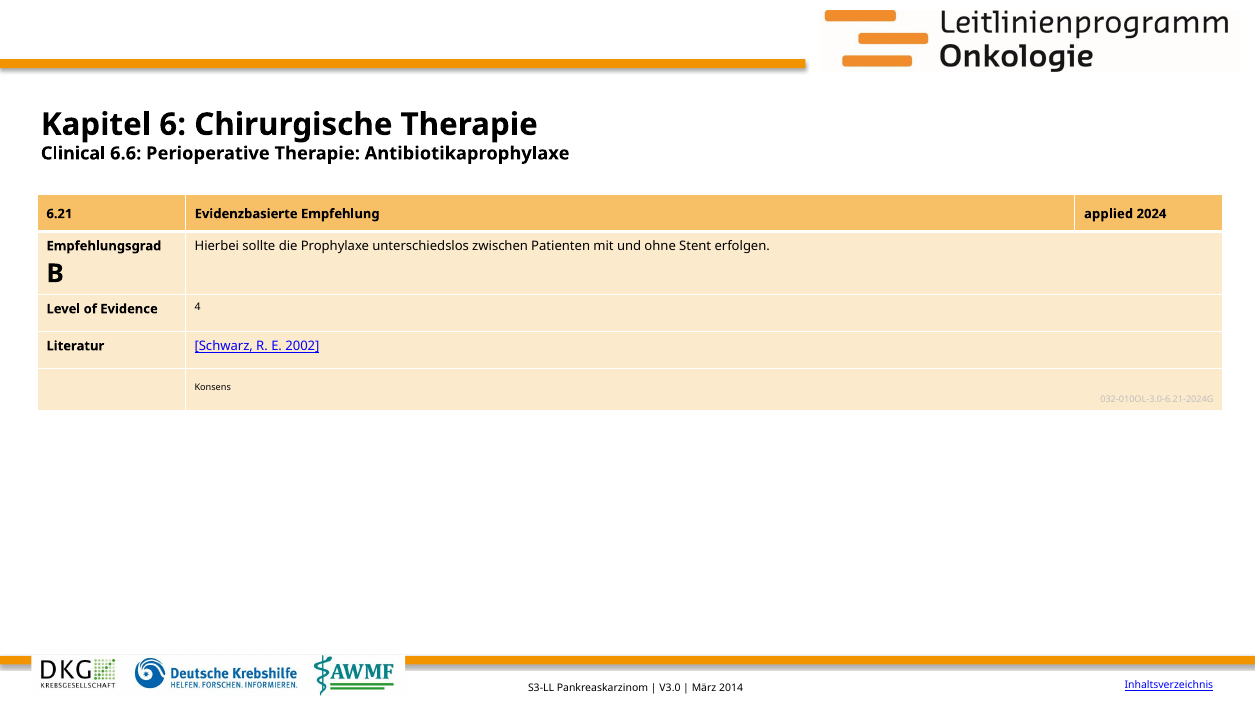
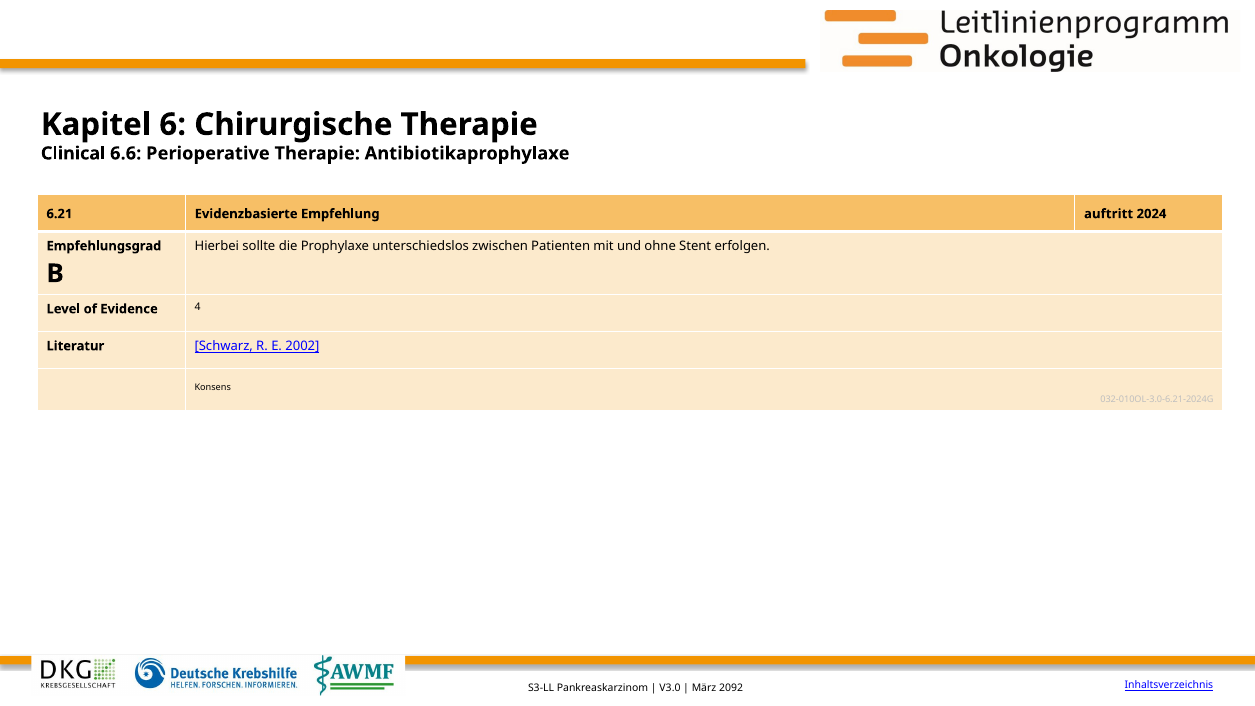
applied: applied -> auftritt (1109, 214)
2014: 2014 -> 2092 (731, 688)
